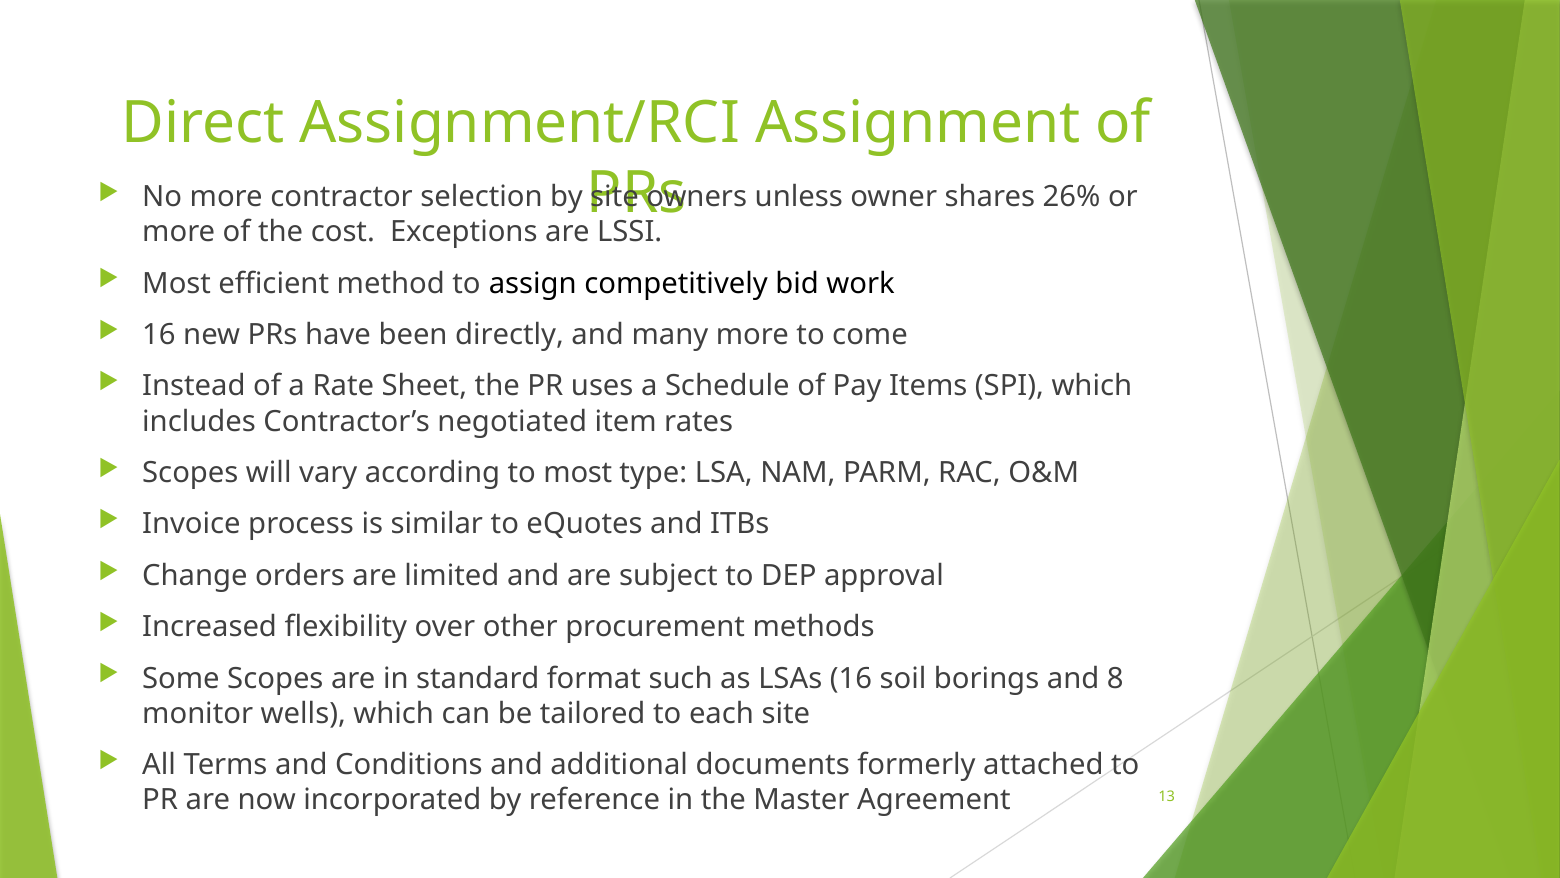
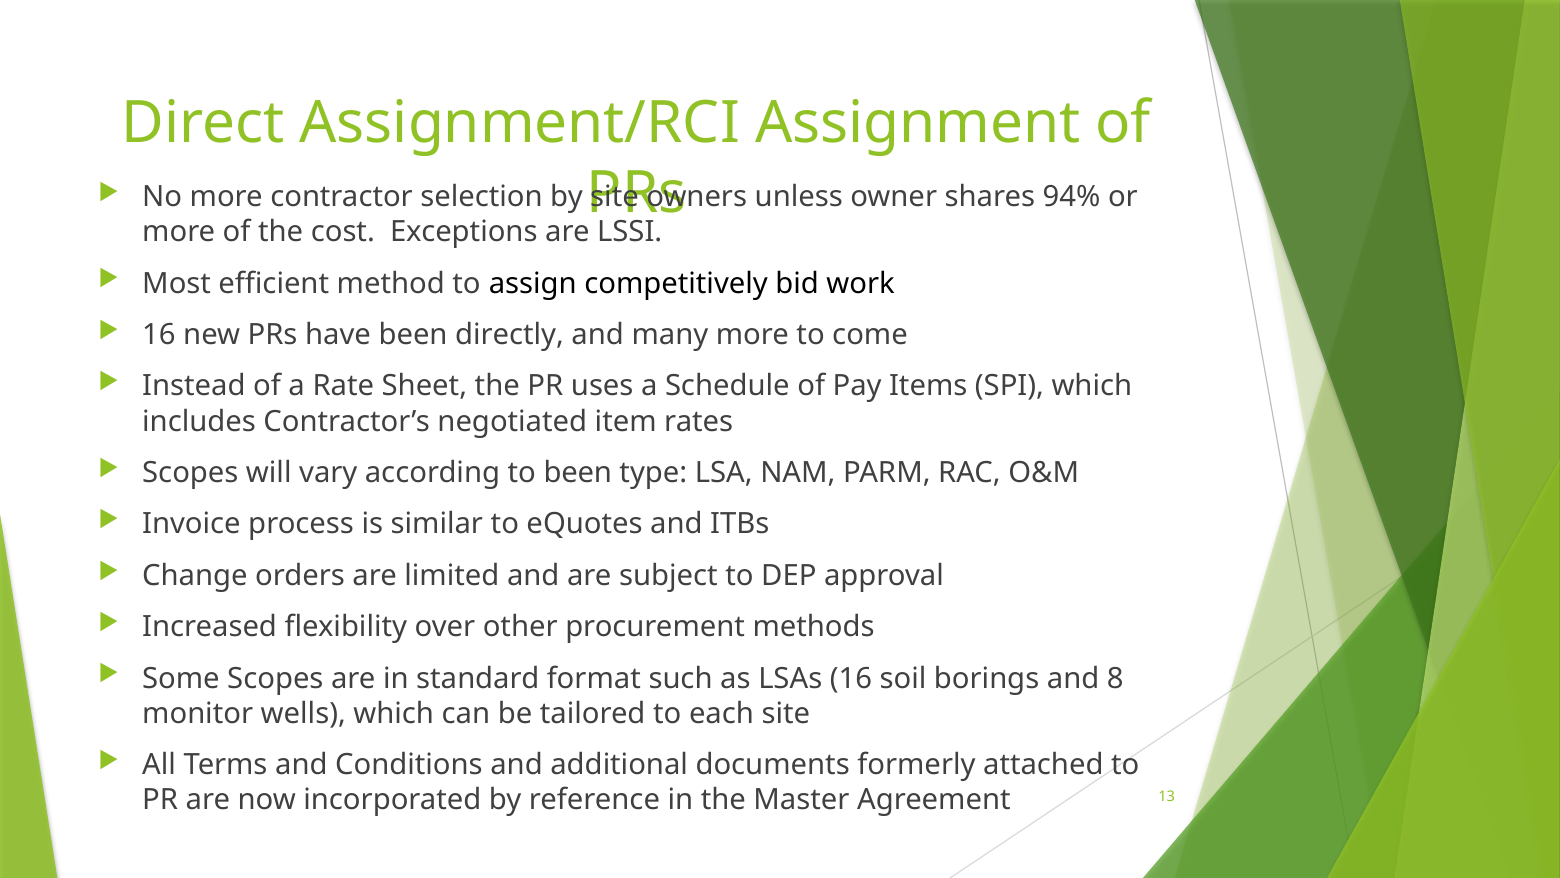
26%: 26% -> 94% (1072, 197)
to most: most -> been (578, 473)
